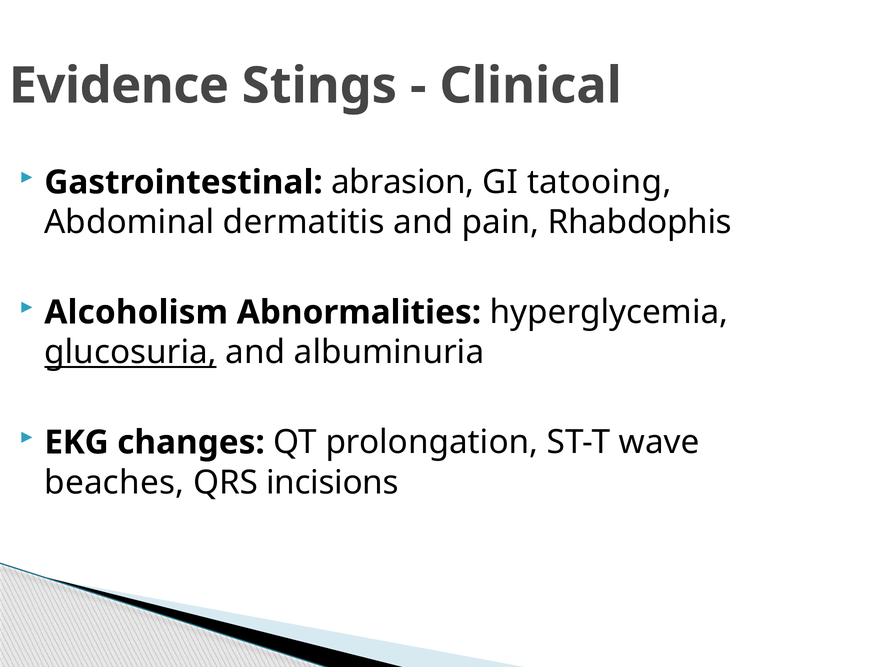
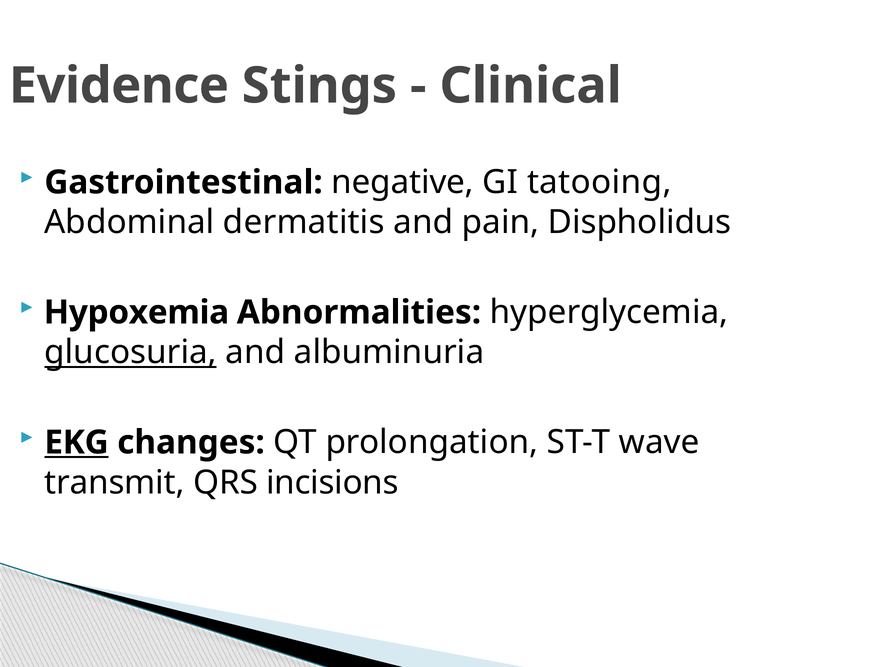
abrasion: abrasion -> negative (403, 182)
Rhabdophis: Rhabdophis -> Dispholidus (640, 222)
Alcoholism: Alcoholism -> Hypoxemia (136, 312)
EKG underline: none -> present (77, 442)
beaches: beaches -> transmit (114, 482)
